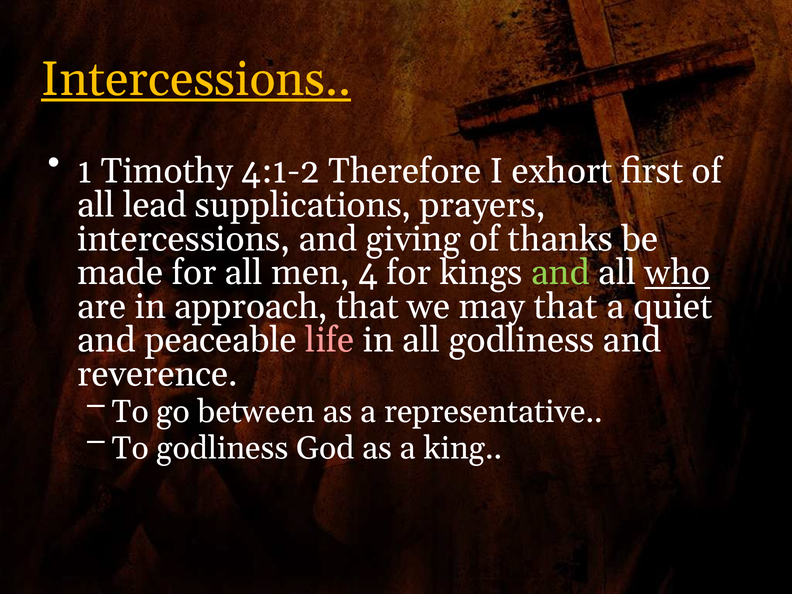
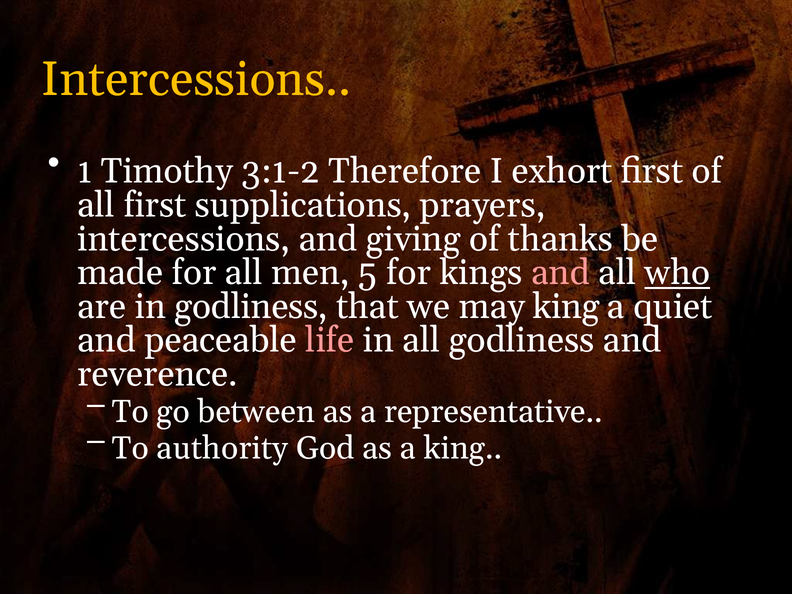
Intercessions underline: present -> none (196, 79)
4:1-2: 4:1-2 -> 3:1-2 (281, 171)
all lead: lead -> first (155, 205)
4: 4 -> 5 (368, 273)
and colour: light green -> pink (561, 273)
in approach: approach -> godliness (251, 307)
may that: that -> king (566, 307)
To godliness: godliness -> authority (222, 448)
